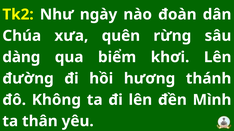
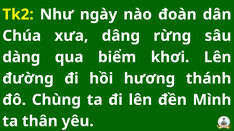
quên: quên -> dâng (121, 36)
Không: Không -> Chùng (56, 100)
